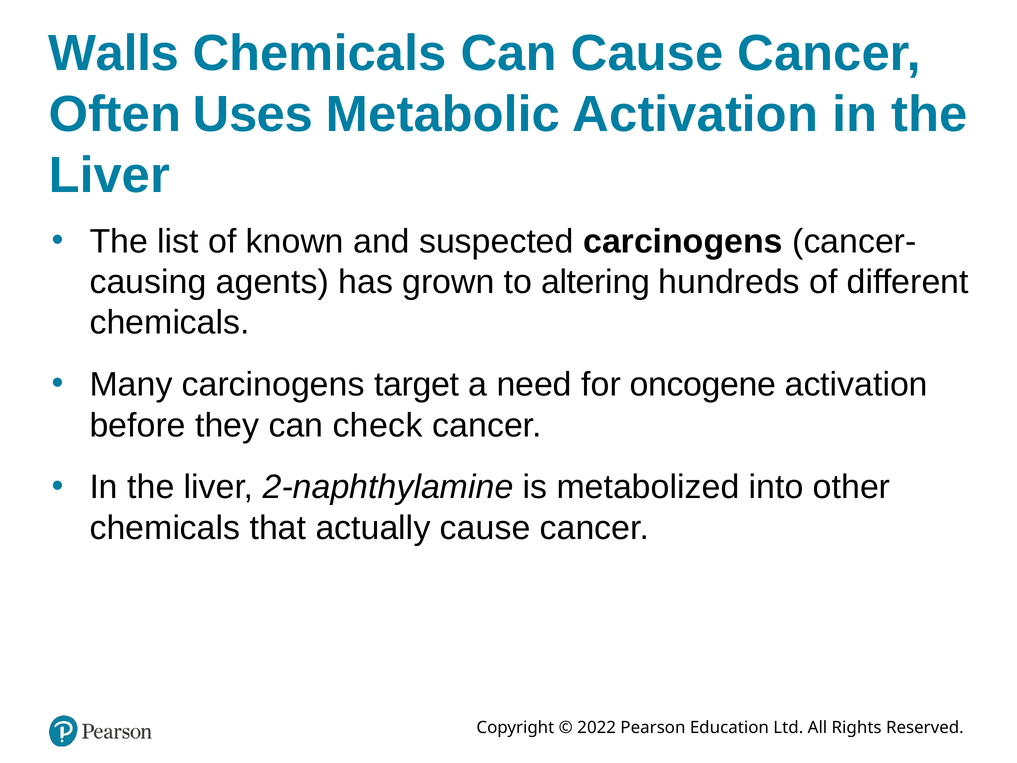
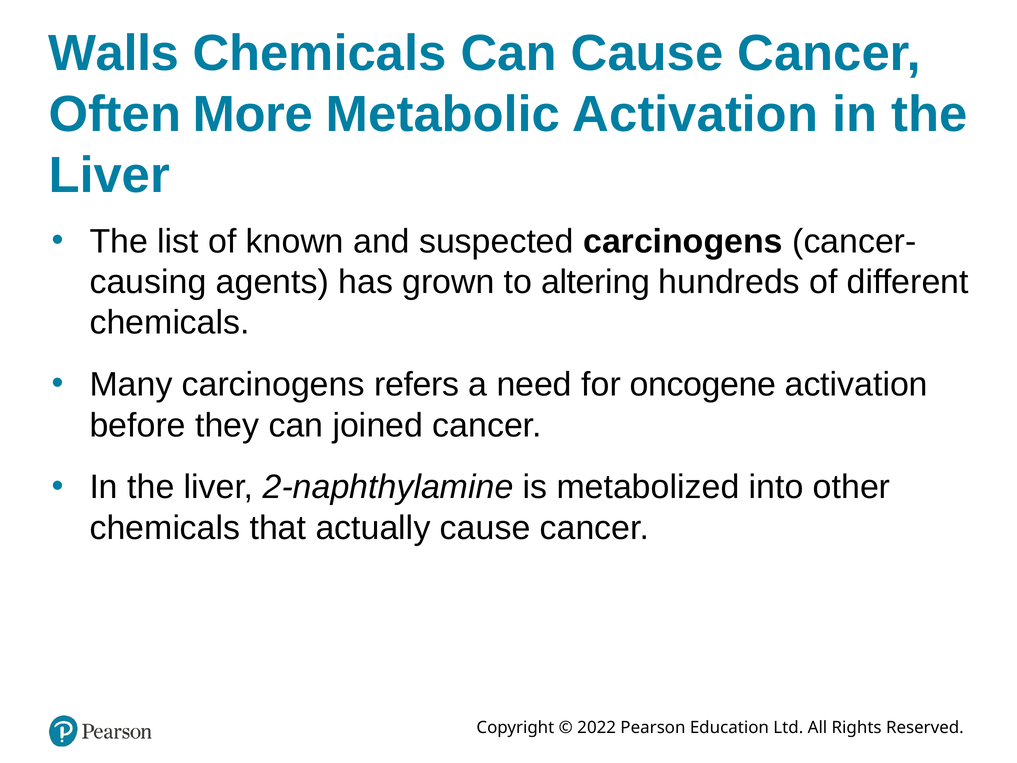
Uses: Uses -> More (253, 115)
target: target -> refers (417, 385)
check: check -> joined (378, 425)
